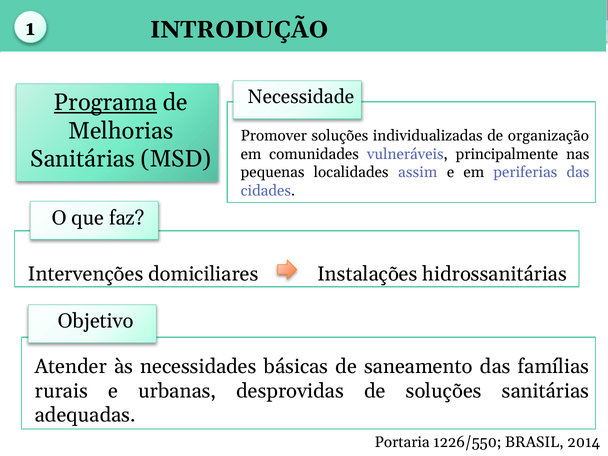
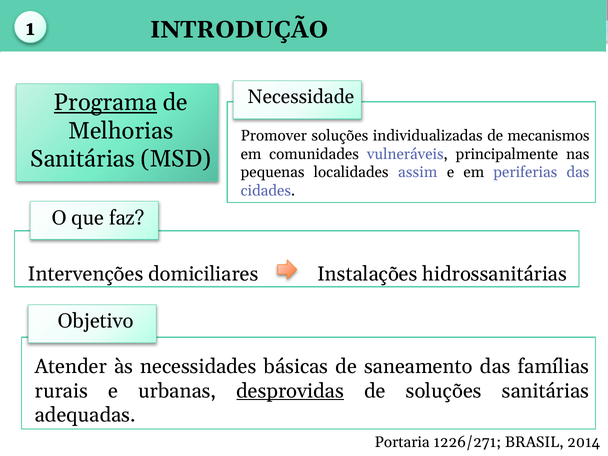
organização: organização -> mecanismos (548, 136)
desprovidas underline: none -> present (290, 391)
1226/550: 1226/550 -> 1226/271 (467, 442)
